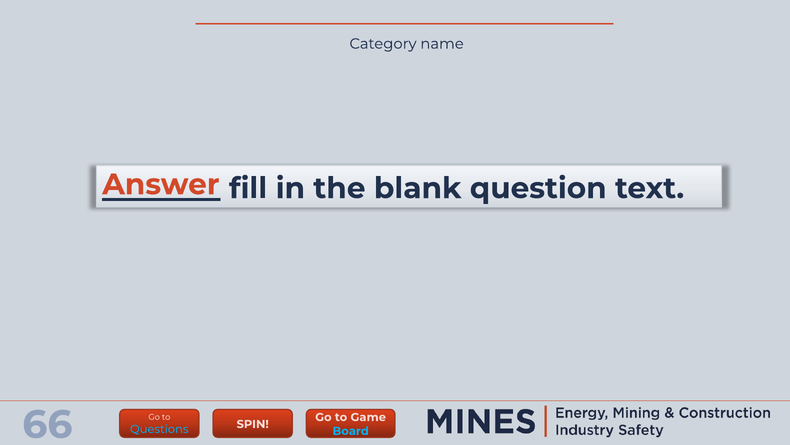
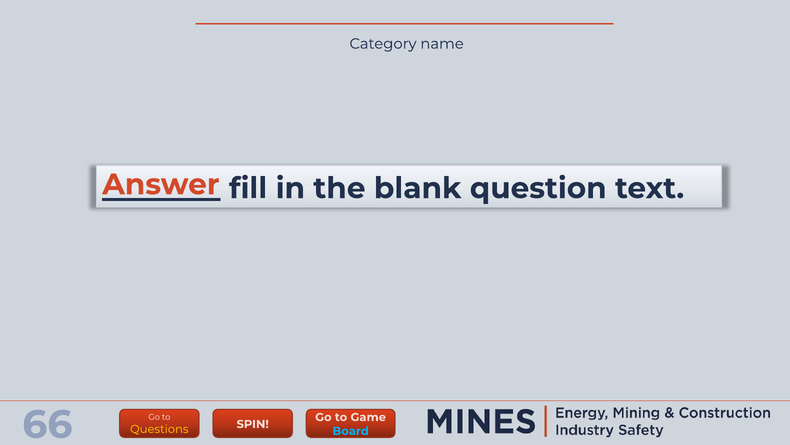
Questions colour: light blue -> yellow (159, 429)
